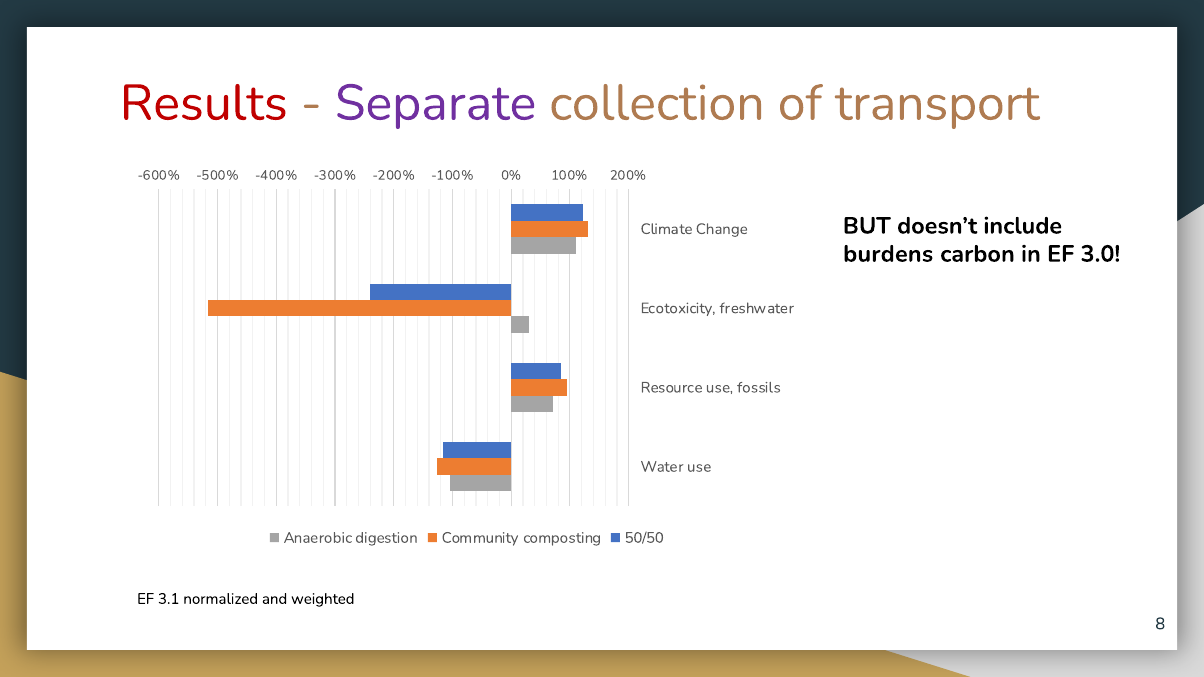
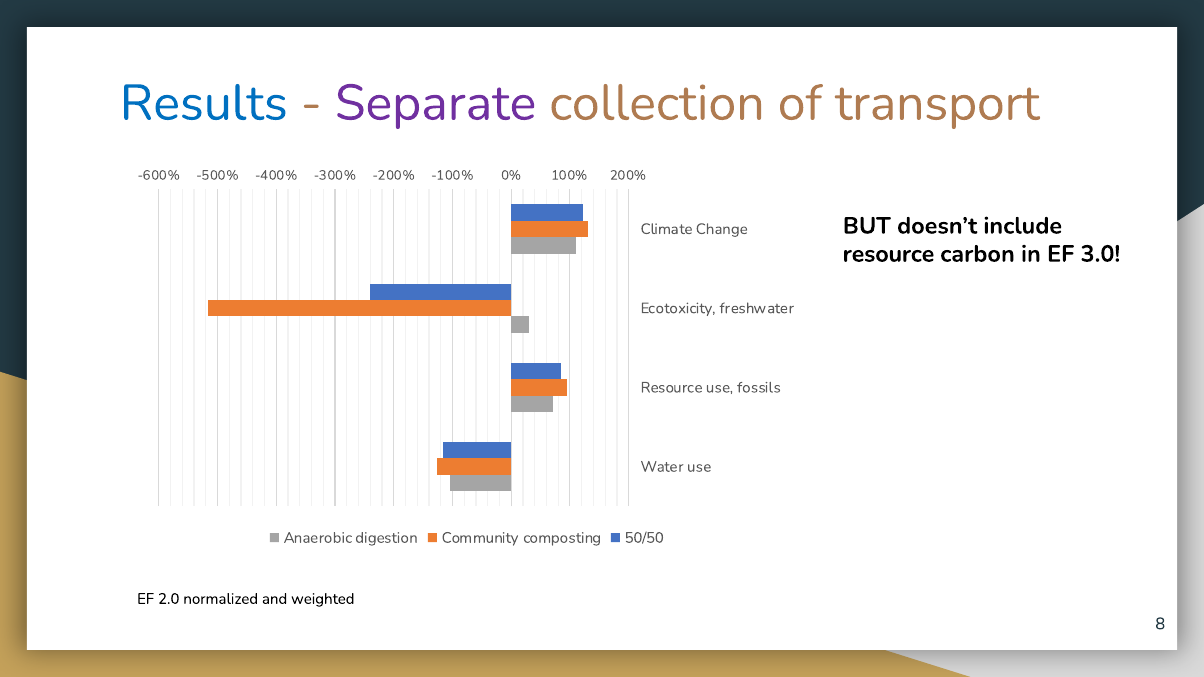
Results colour: red -> blue (204, 103)
burdens: burdens -> resource (888, 254)
3.1: 3.1 -> 2.0 (169, 599)
